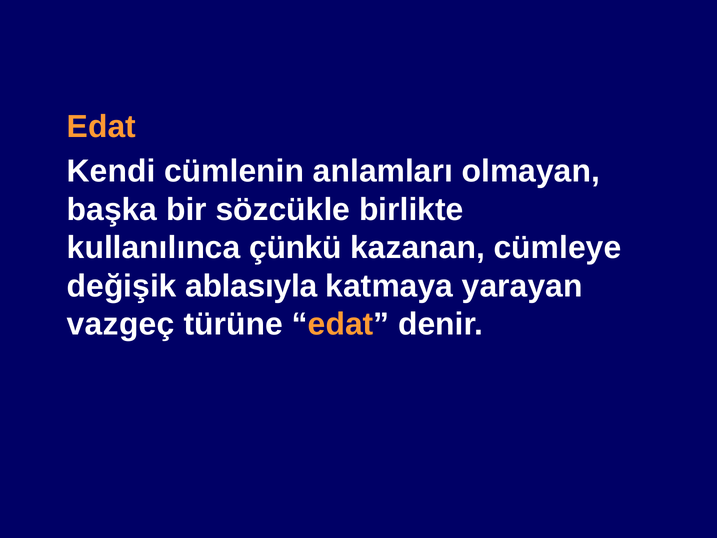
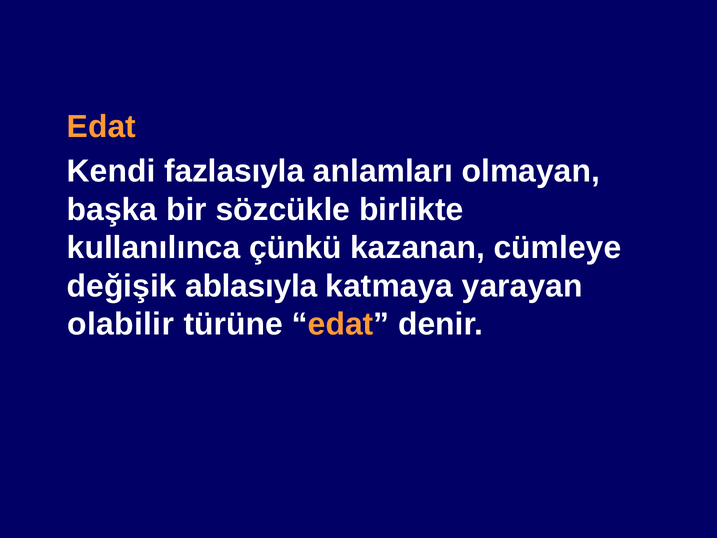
cümlenin: cümlenin -> fazlasıyla (234, 171)
vazgeç: vazgeç -> olabilir (121, 324)
